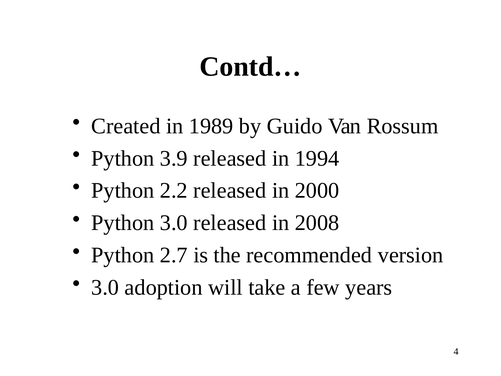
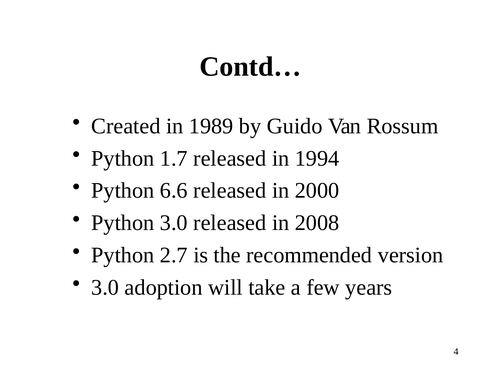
3.9: 3.9 -> 1.7 (174, 158)
2.2: 2.2 -> 6.6 (174, 191)
